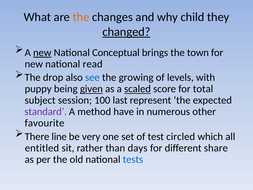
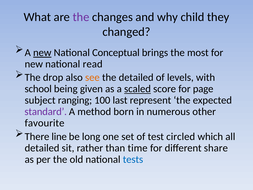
the colour: orange -> purple (81, 17)
changed underline: present -> none (126, 32)
town: town -> most (198, 53)
see colour: blue -> orange (92, 77)
the growing: growing -> detailed (136, 77)
puppy: puppy -> school (38, 89)
given underline: present -> none (91, 89)
total: total -> page (203, 89)
session: session -> ranging (75, 100)
have: have -> born (124, 112)
very: very -> long (91, 136)
entitled: entitled -> detailed (42, 148)
days: days -> time (138, 148)
